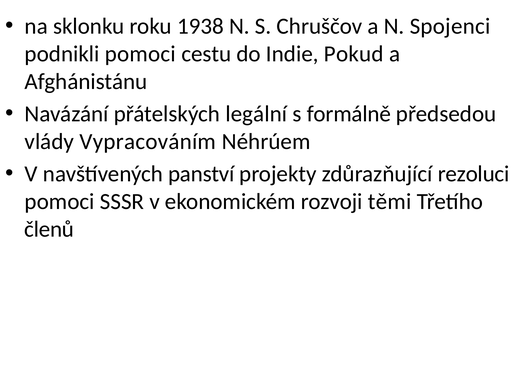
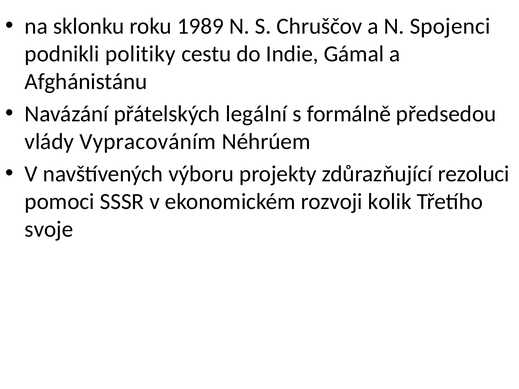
1938: 1938 -> 1989 (200, 26)
podnikli pomoci: pomoci -> politiky (140, 54)
Pokud: Pokud -> Gámal (354, 54)
panství: panství -> výboru (201, 174)
těmi: těmi -> kolik (390, 202)
členů: členů -> svoje (49, 229)
